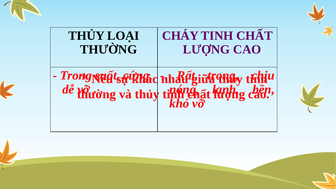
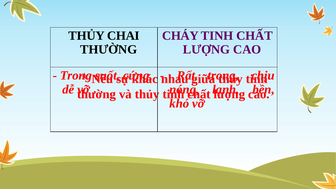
LOẠI: LOẠI -> CHAI (123, 36)
